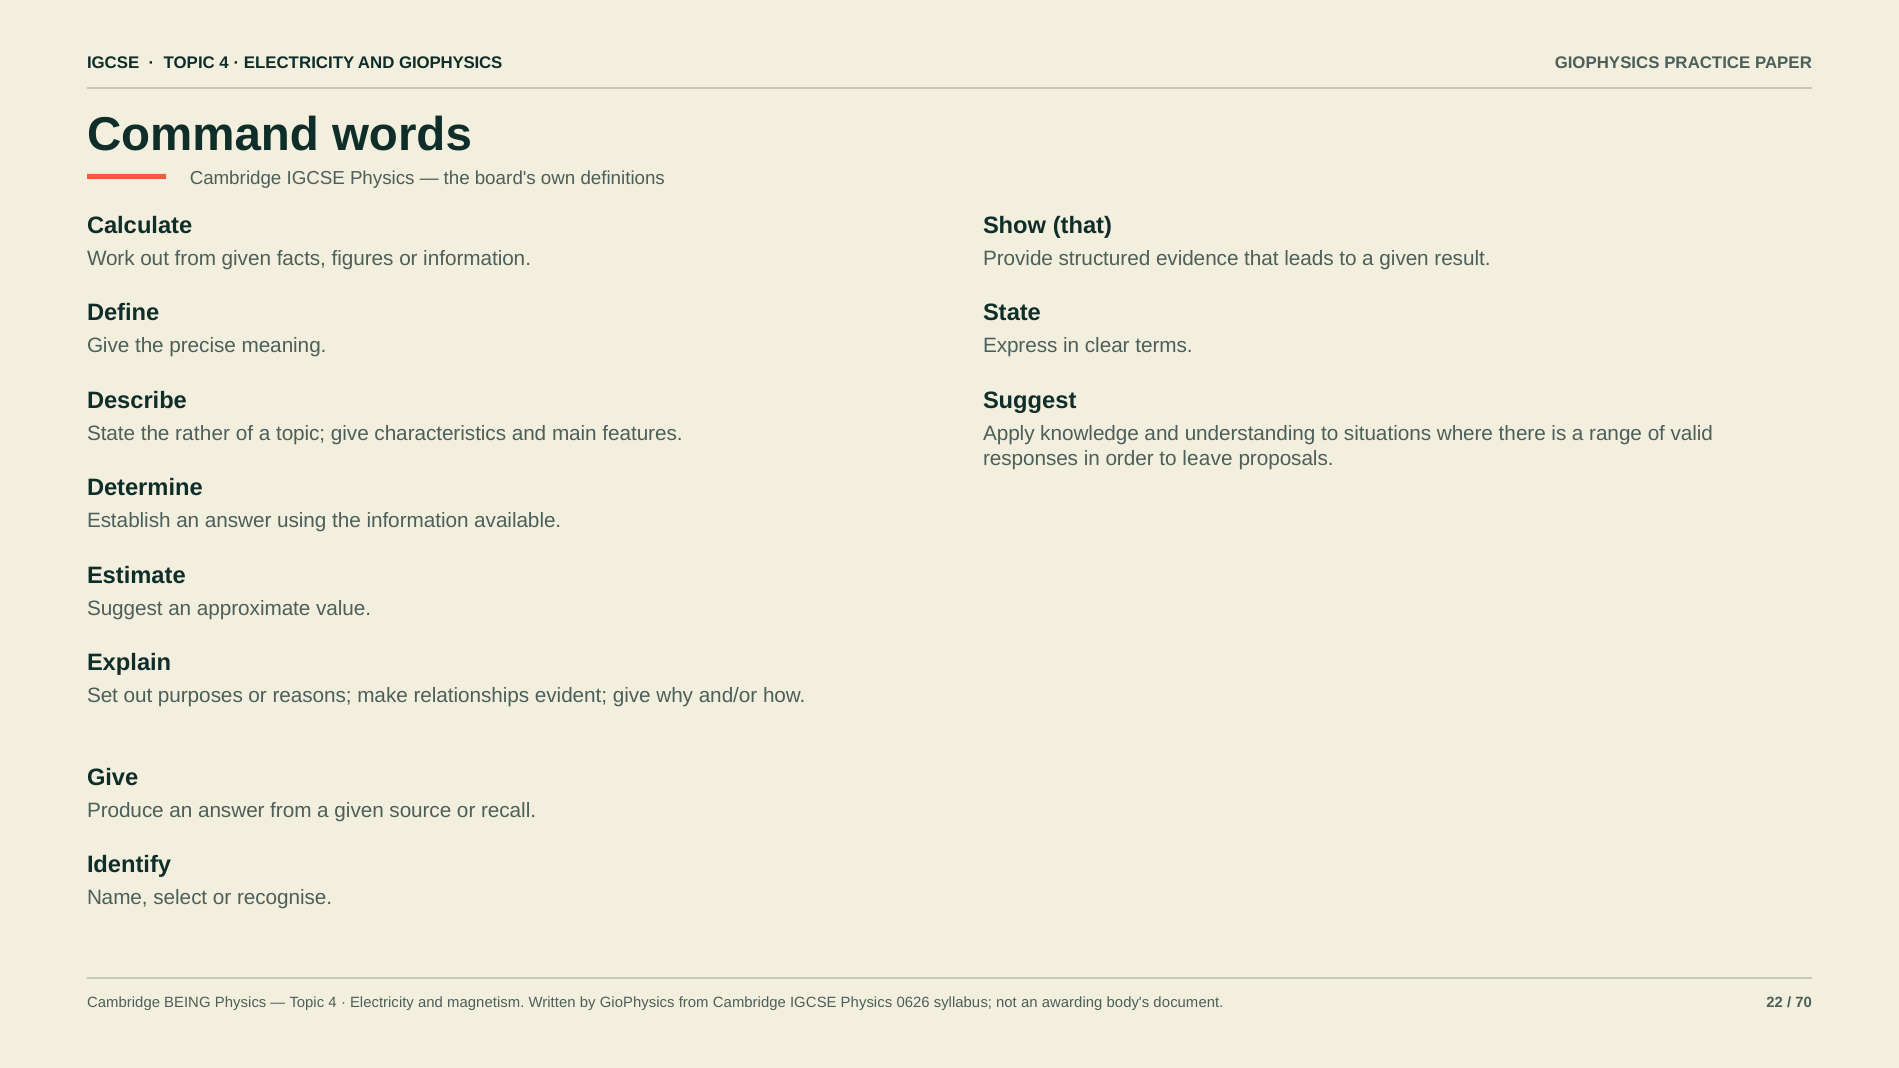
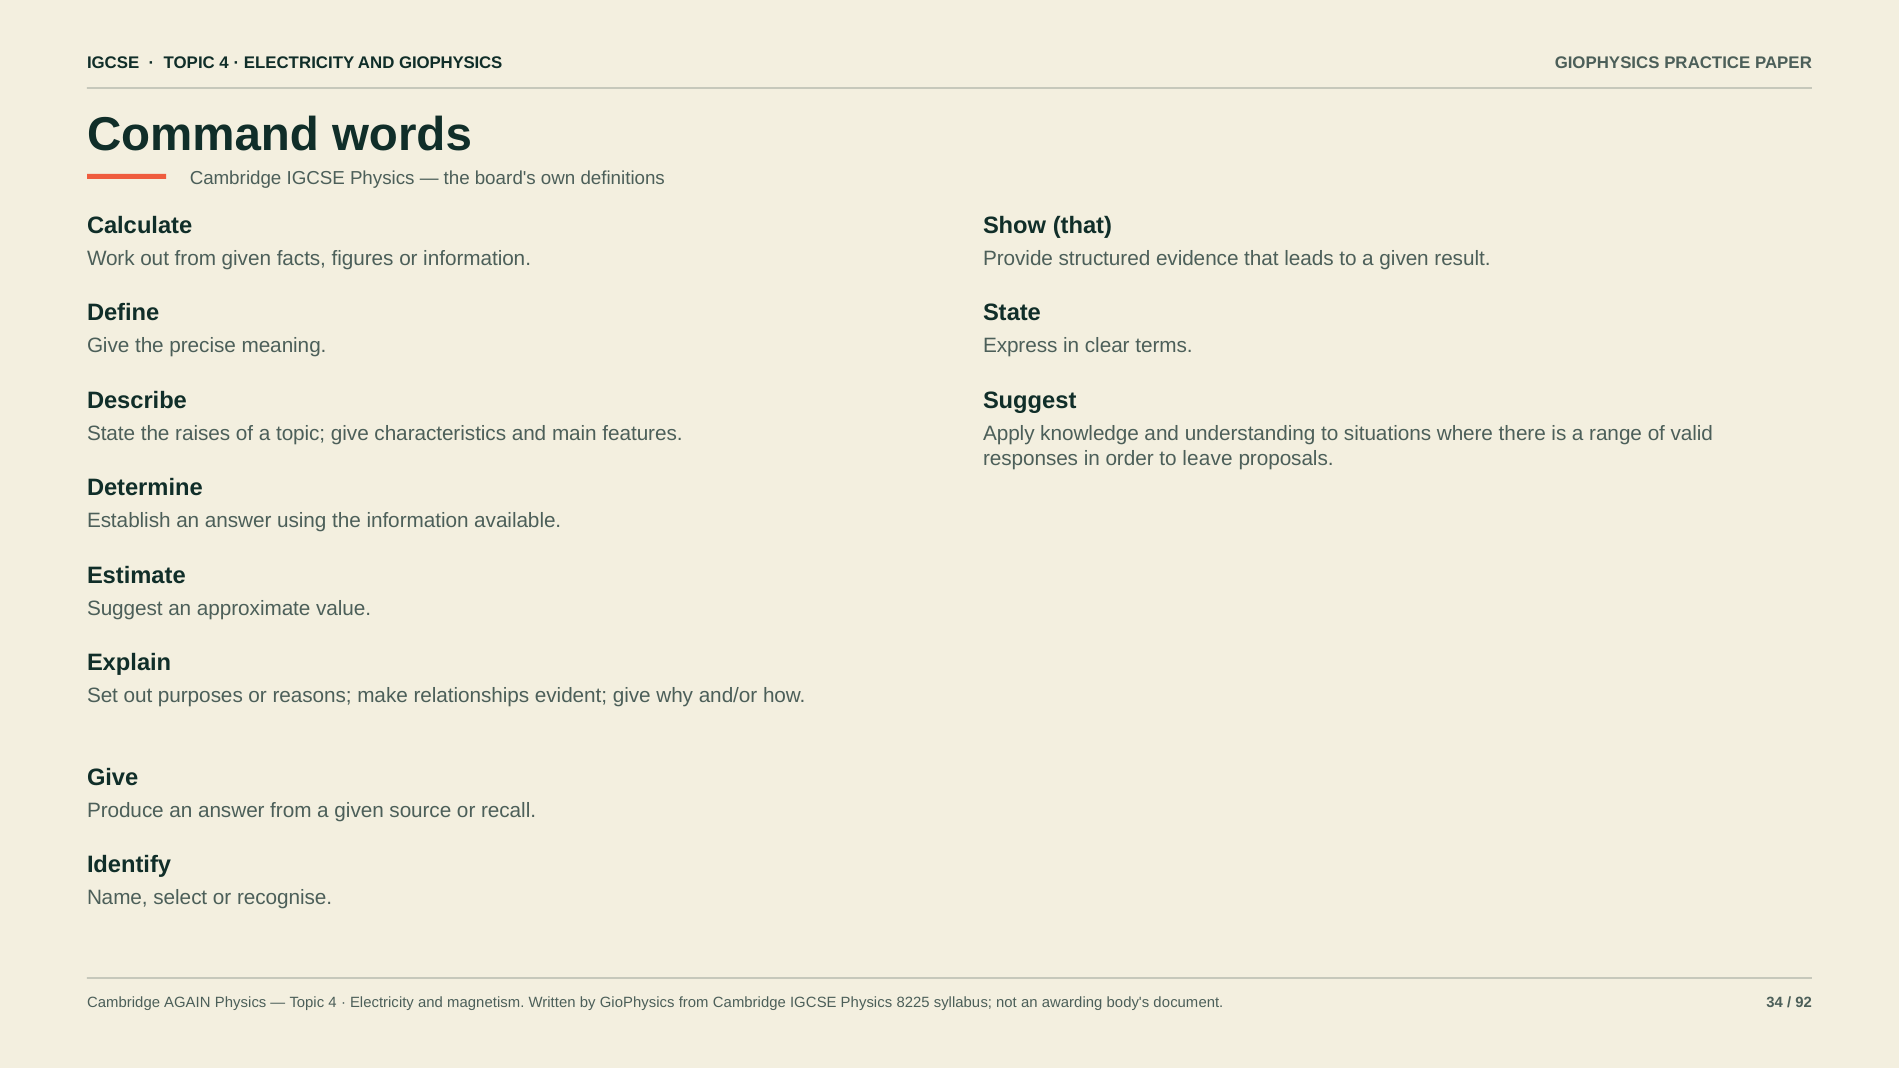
rather: rather -> raises (203, 433)
BEING: BEING -> AGAIN (187, 1003)
0626: 0626 -> 8225 (913, 1003)
22: 22 -> 34 (1775, 1003)
70: 70 -> 92 (1804, 1003)
